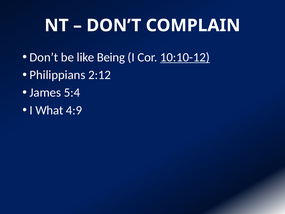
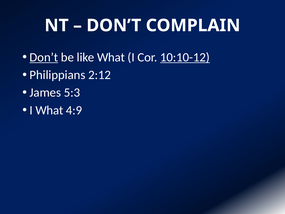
Don’t underline: none -> present (44, 57)
like Being: Being -> What (111, 57)
5:4: 5:4 -> 5:3 (72, 92)
